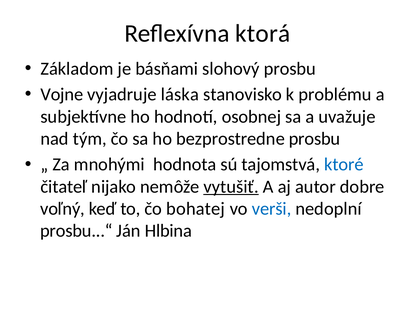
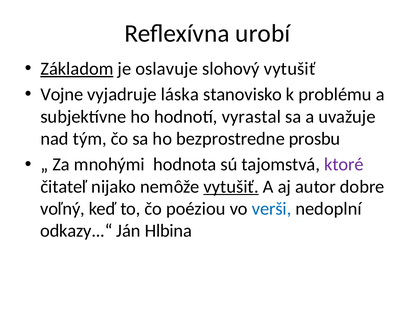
ktorá: ktorá -> urobí (263, 34)
Základom underline: none -> present (77, 69)
básňami: básňami -> oslavuje (167, 69)
slohový prosbu: prosbu -> vytušiť (290, 69)
osobnej: osobnej -> vyrastal (251, 117)
ktoré colour: blue -> purple (344, 165)
bohatej: bohatej -> poéziou (196, 209)
prosbu...“: prosbu...“ -> odkazy...“ (76, 231)
